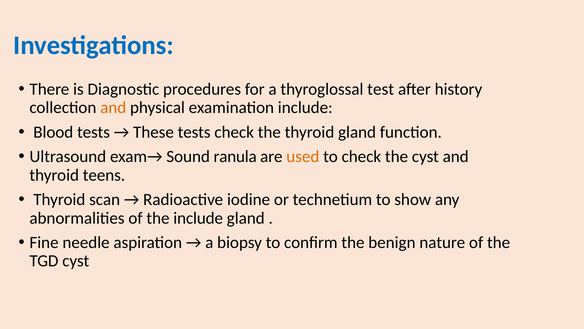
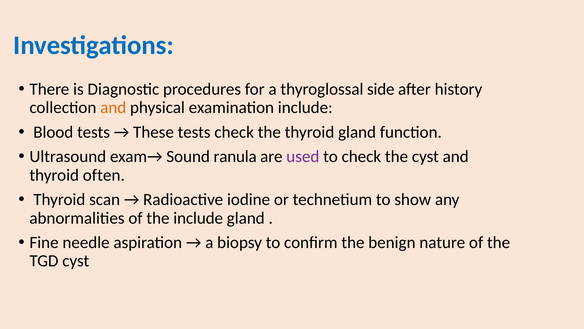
test: test -> side (381, 89)
used colour: orange -> purple (303, 156)
teens: teens -> often (104, 175)
